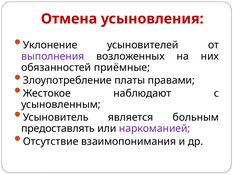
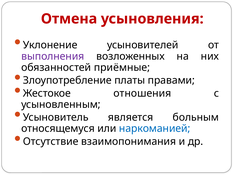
наблюдают: наблюдают -> отношения (142, 93)
предоставлять: предоставлять -> относящемуся (58, 128)
наркоманией colour: purple -> blue (155, 128)
